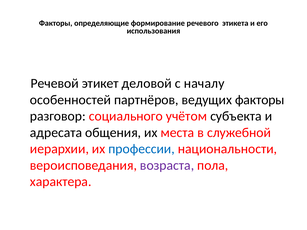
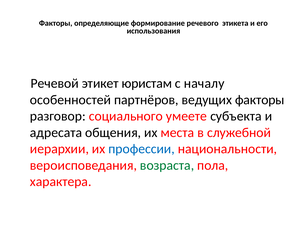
деловой: деловой -> юристам (147, 84)
учётом: учётом -> умеете (186, 116)
возраста colour: purple -> green (167, 165)
